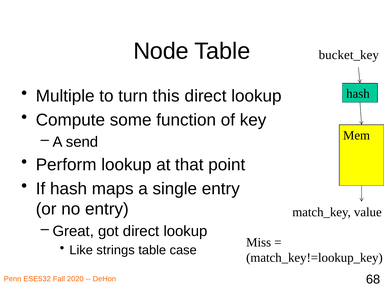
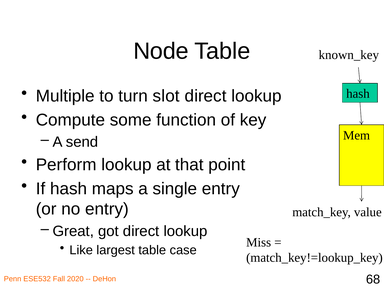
bucket_key: bucket_key -> known_key (349, 55)
this: this -> slot (166, 96)
strings: strings -> largest (116, 250)
